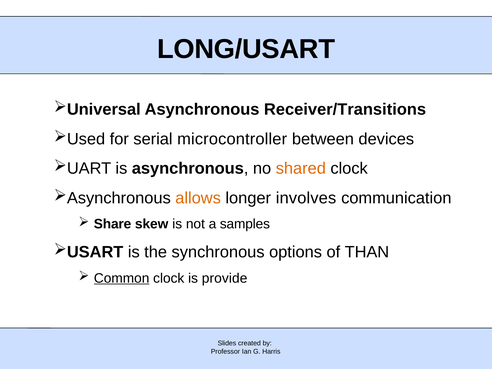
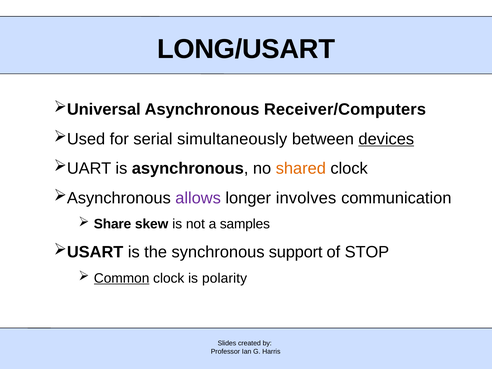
Receiver/Transitions: Receiver/Transitions -> Receiver/Computers (345, 109)
microcontroller: microcontroller -> simultaneously (232, 139)
devices underline: none -> present (386, 139)
allows colour: orange -> purple (198, 198)
options: options -> support (296, 252)
THAN: THAN -> STOP (367, 252)
provide: provide -> polarity (225, 278)
